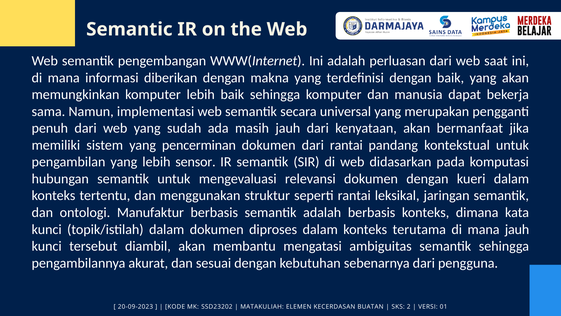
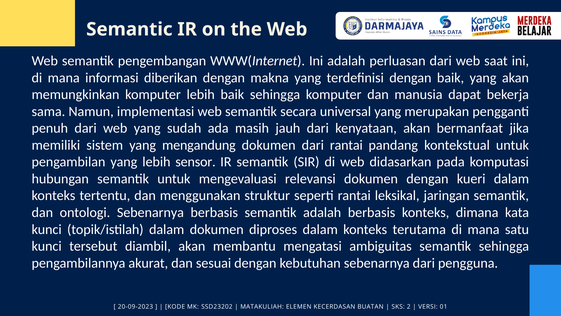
pencerminan: pencerminan -> mengandung (199, 145)
ontologi Manufaktur: Manufaktur -> Sebenarnya (150, 212)
mana jauh: jauh -> satu (517, 229)
